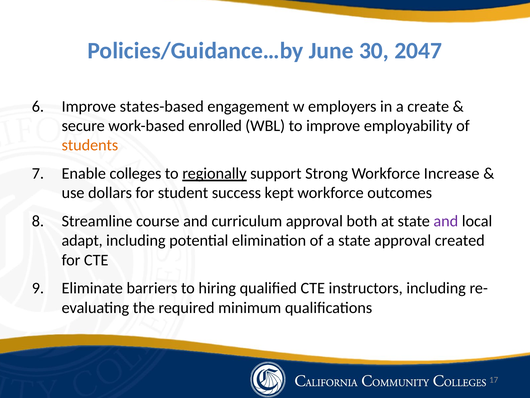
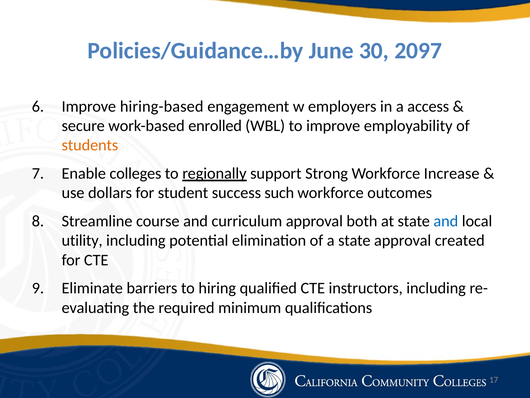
2047: 2047 -> 2097 (418, 51)
states-based: states-based -> hiring-based (162, 106)
create: create -> access (428, 106)
kept: kept -> such (279, 193)
and colour: purple -> blue (446, 221)
adapt: adapt -> utility (82, 240)
